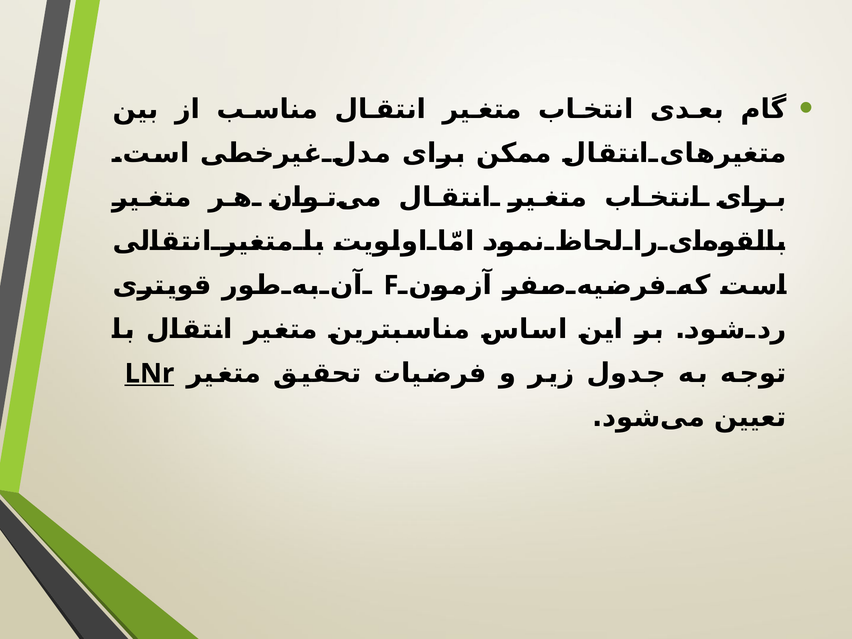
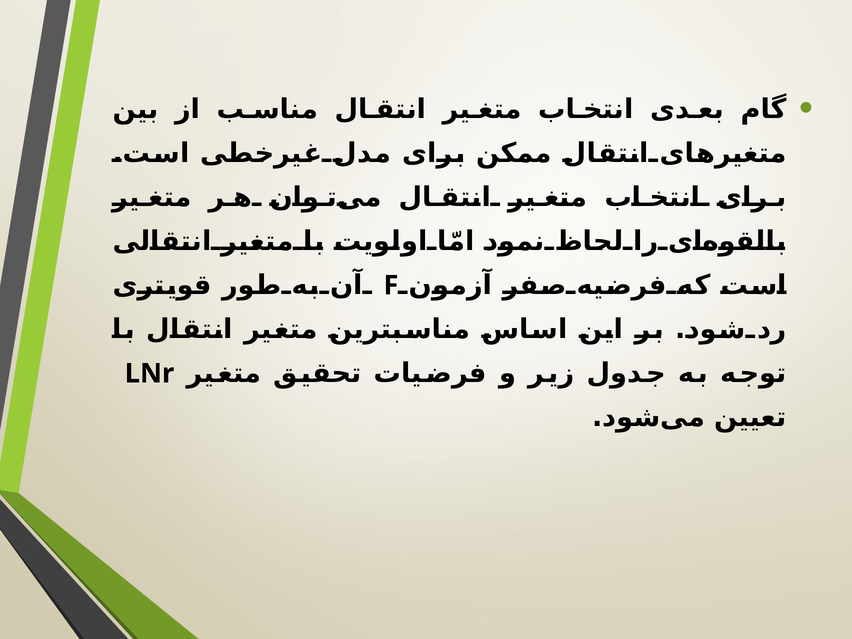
LNr underline: present -> none (149, 373)
